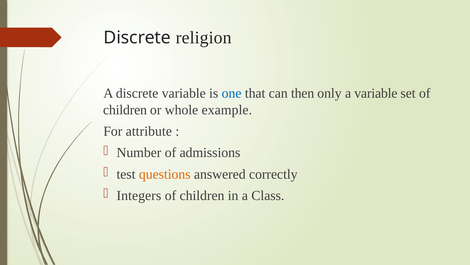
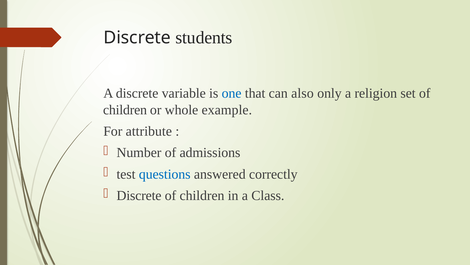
religion: religion -> students (204, 38)
then: then -> also (302, 93)
a variable: variable -> religion (376, 93)
questions colour: orange -> blue (165, 174)
Integers: Integers -> Discrete (139, 195)
